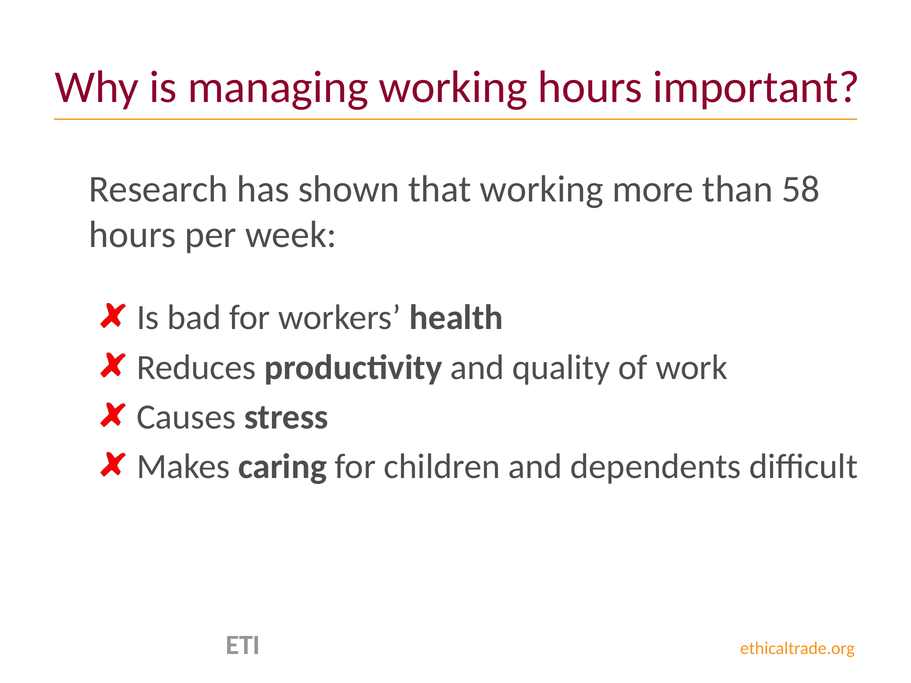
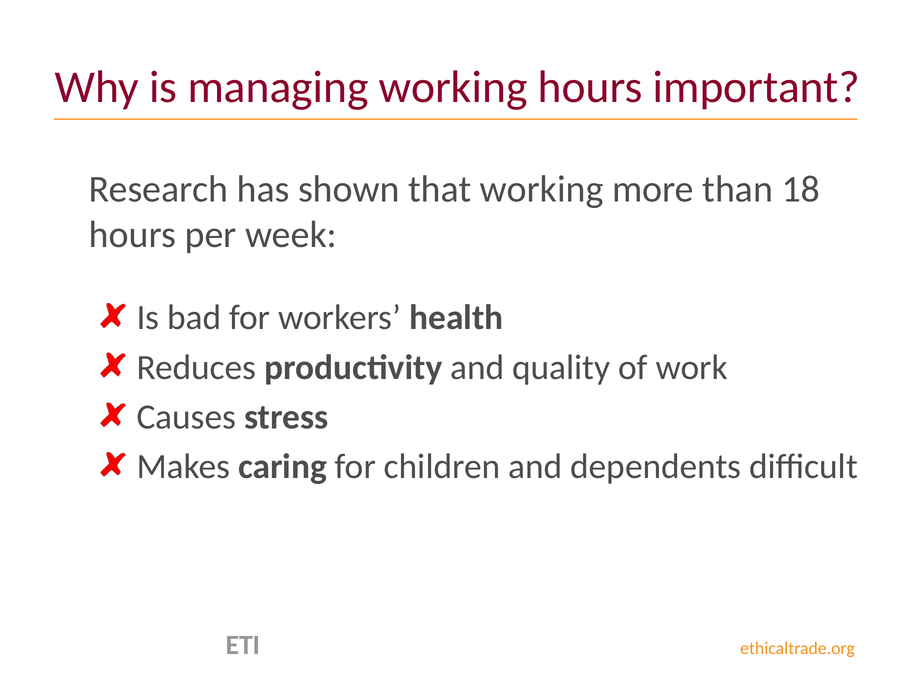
58: 58 -> 18 (801, 189)
